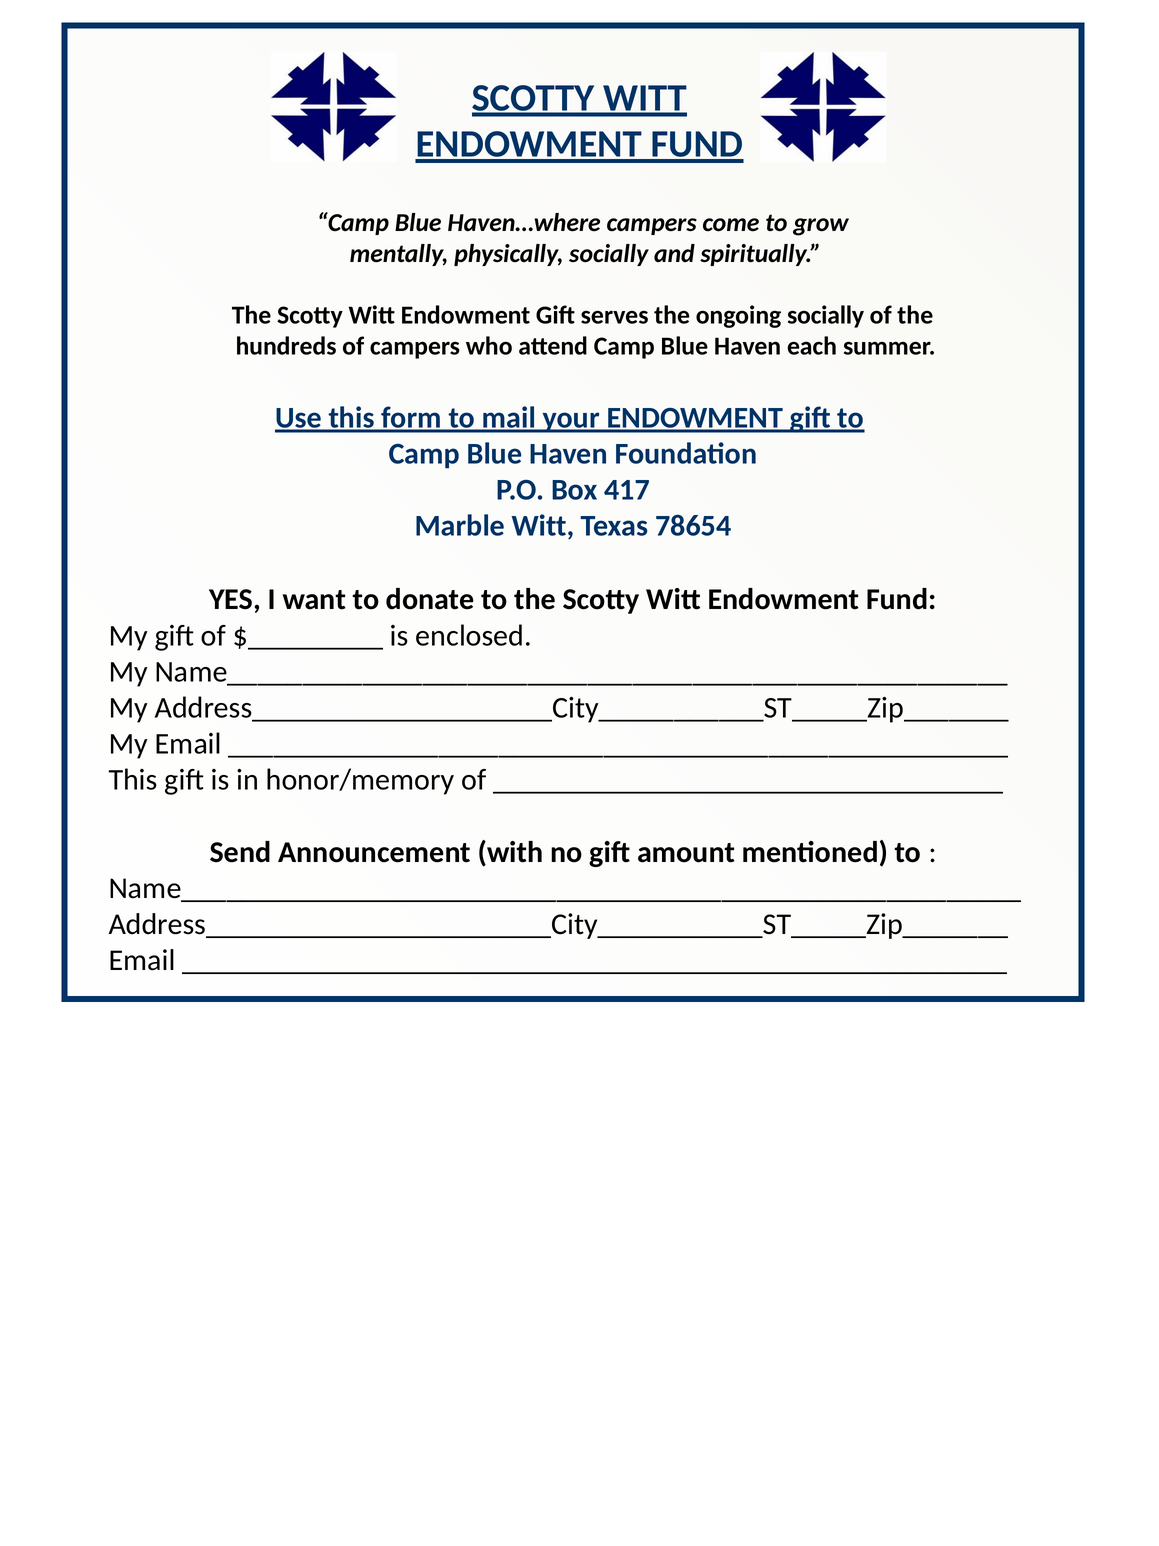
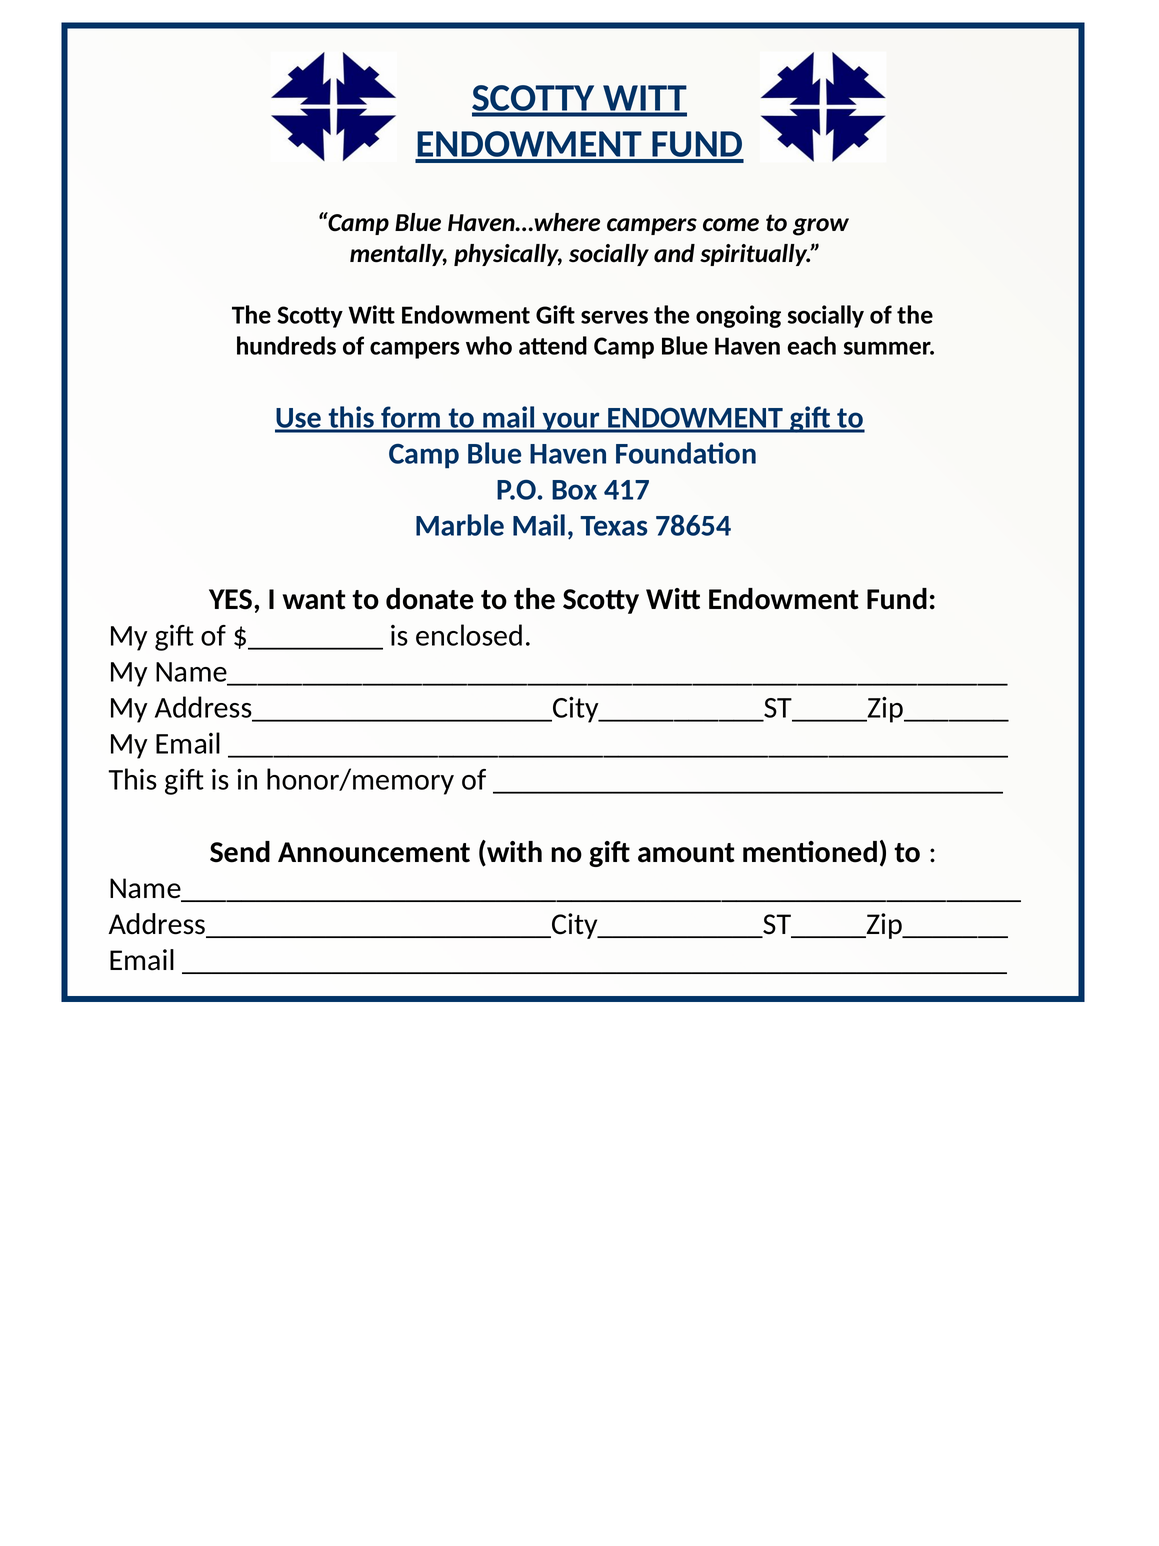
Marble Witt: Witt -> Mail (543, 526)
